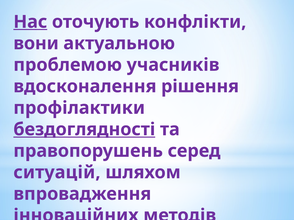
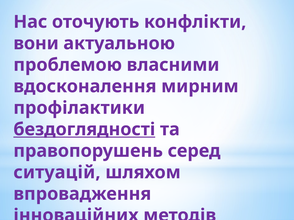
Нас underline: present -> none (30, 22)
учасників: учасників -> власними (173, 65)
рішення: рішення -> мирним (200, 87)
